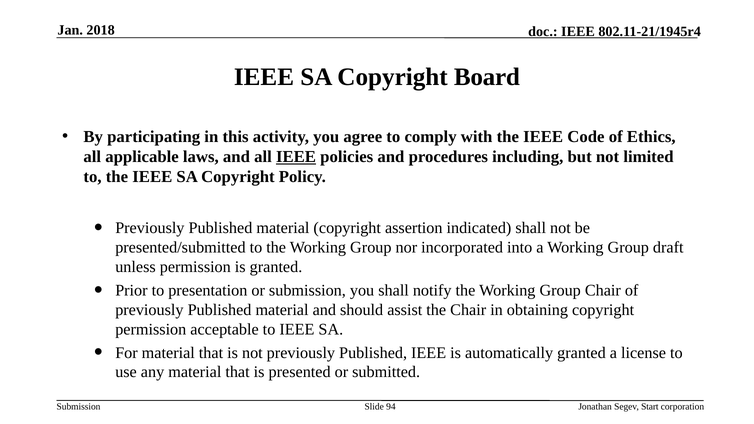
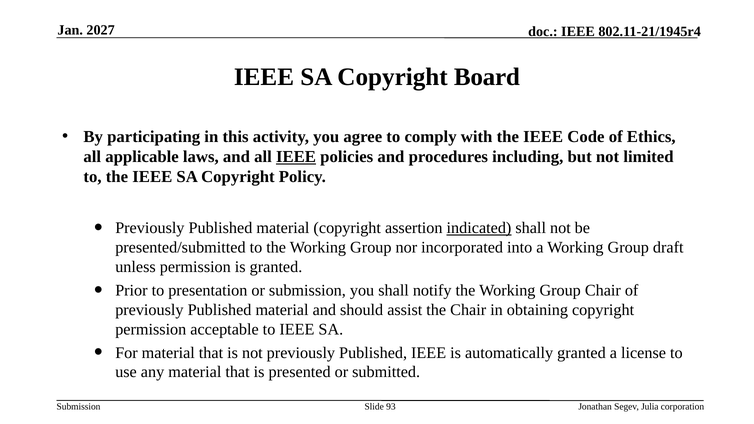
2018: 2018 -> 2027 (101, 30)
indicated underline: none -> present (479, 228)
94: 94 -> 93 (391, 407)
Start: Start -> Julia (650, 407)
